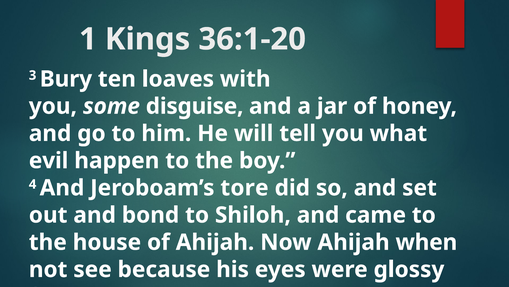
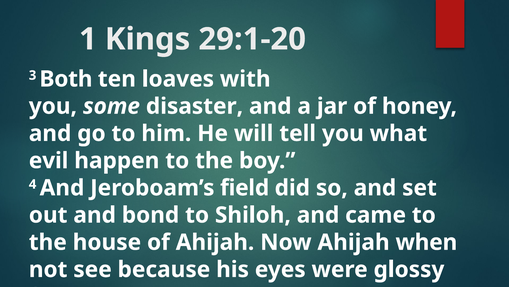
36:1-20: 36:1-20 -> 29:1-20 (252, 39)
Bury: Bury -> Both (66, 79)
disguise: disguise -> disaster (194, 106)
tore: tore -> field (245, 187)
